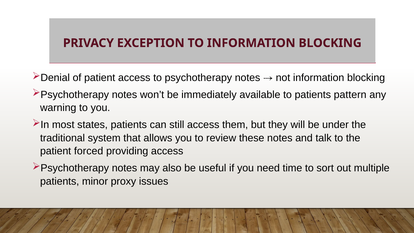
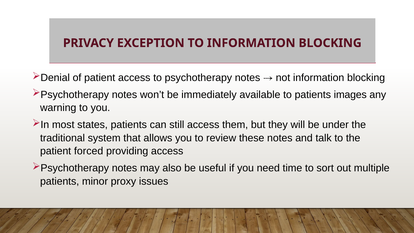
pattern: pattern -> images (350, 95)
